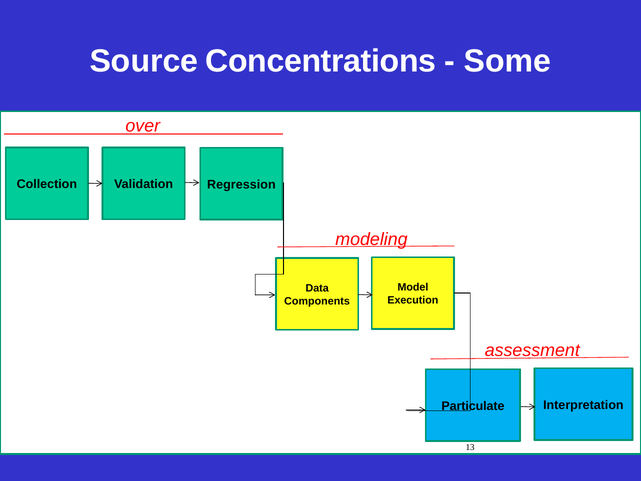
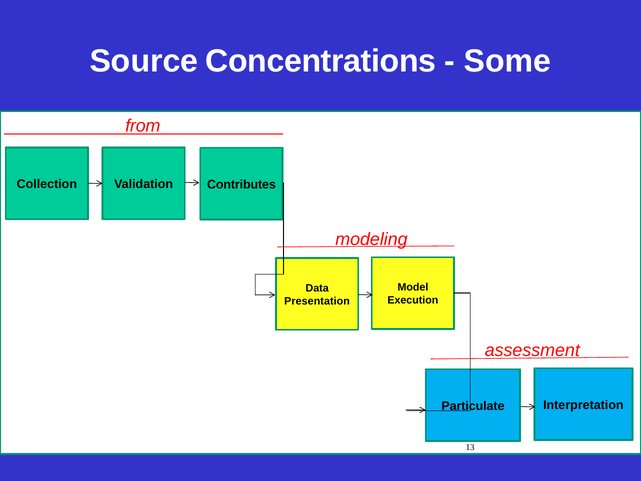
over: over -> from (143, 126)
Regression: Regression -> Contributes (241, 184)
Components: Components -> Presentation (317, 301)
